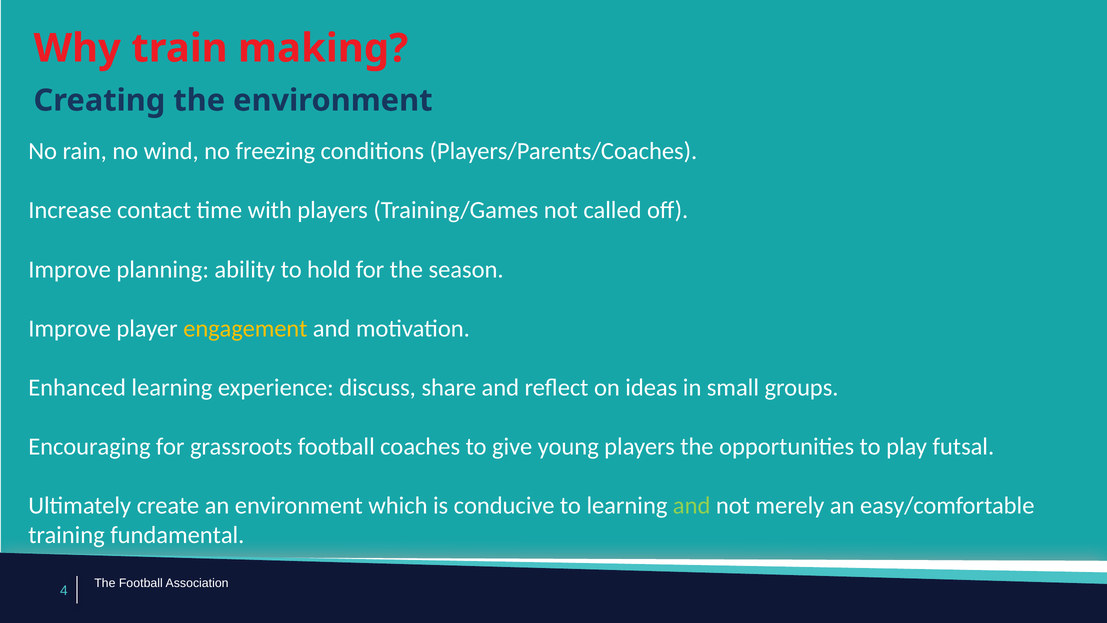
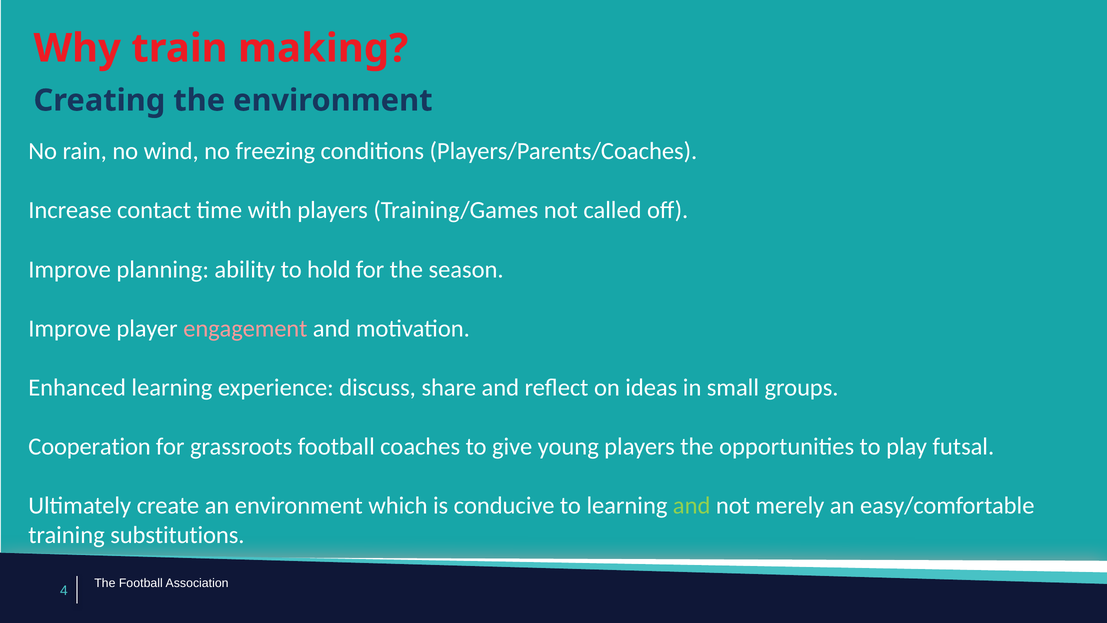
engagement colour: yellow -> pink (245, 328)
Encouraging: Encouraging -> Cooperation (90, 446)
fundamental: fundamental -> substitutions (177, 535)
